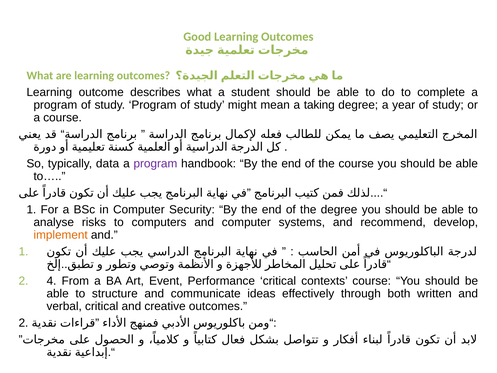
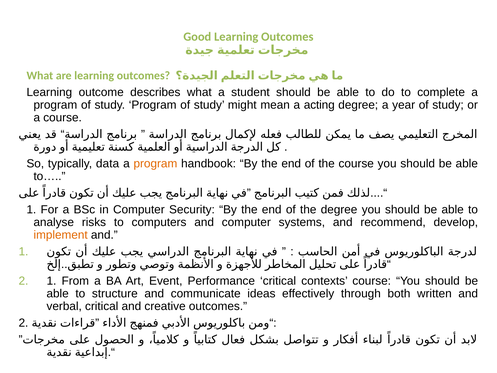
taking: taking -> acting (319, 105)
program colour: purple -> orange (155, 163)
2 4: 4 -> 1 (52, 281)
